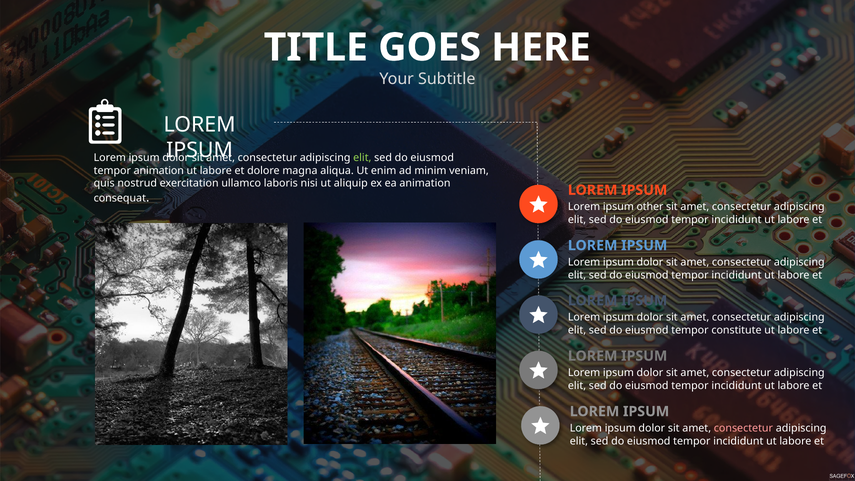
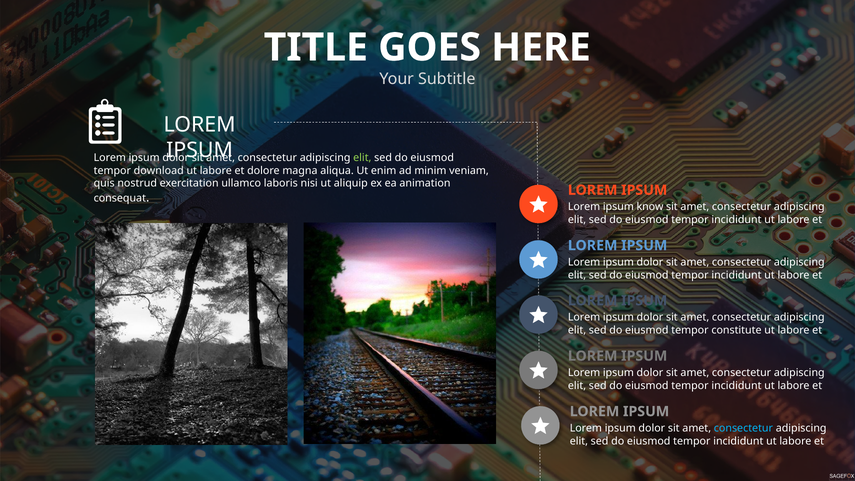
tempor animation: animation -> download (159, 171)
other: other -> know (650, 207)
consectetur colour: pink -> light blue (743, 428)
